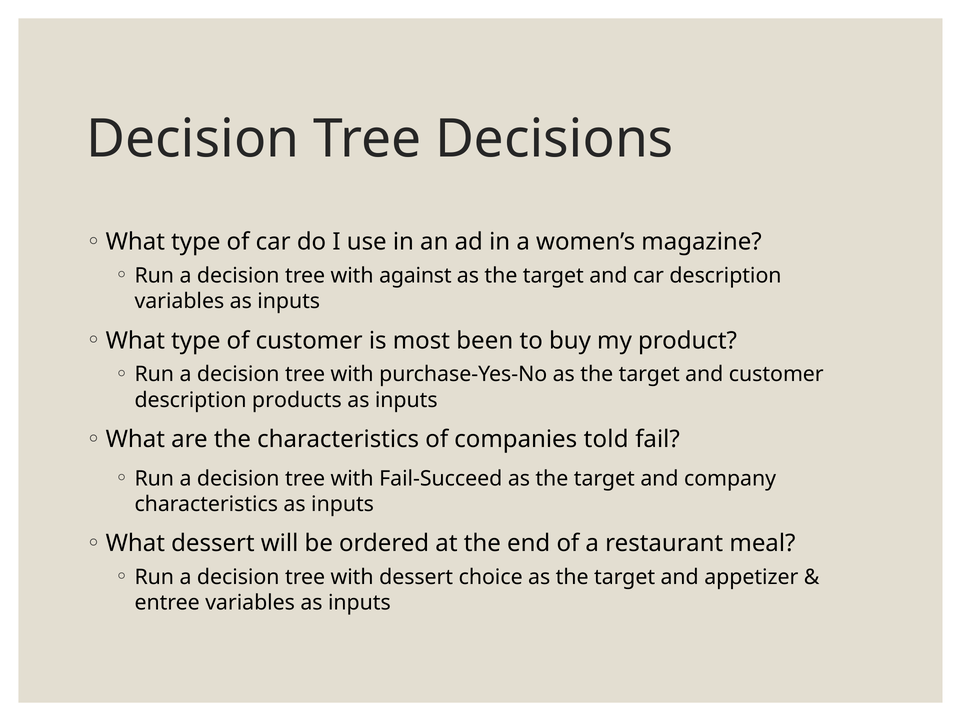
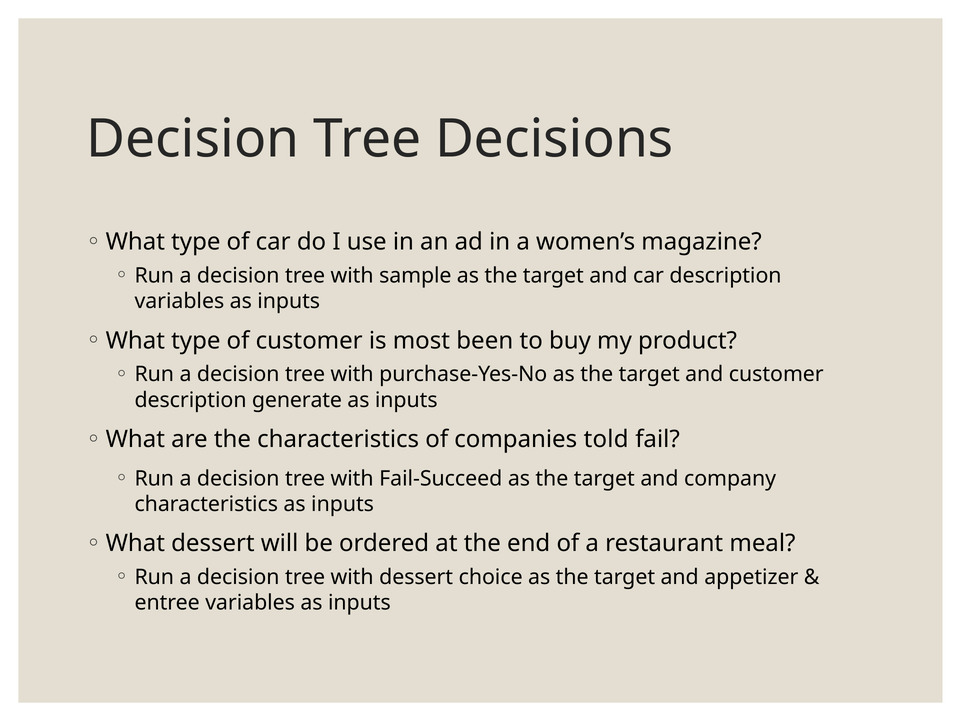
against: against -> sample (415, 276)
products: products -> generate (297, 400)
